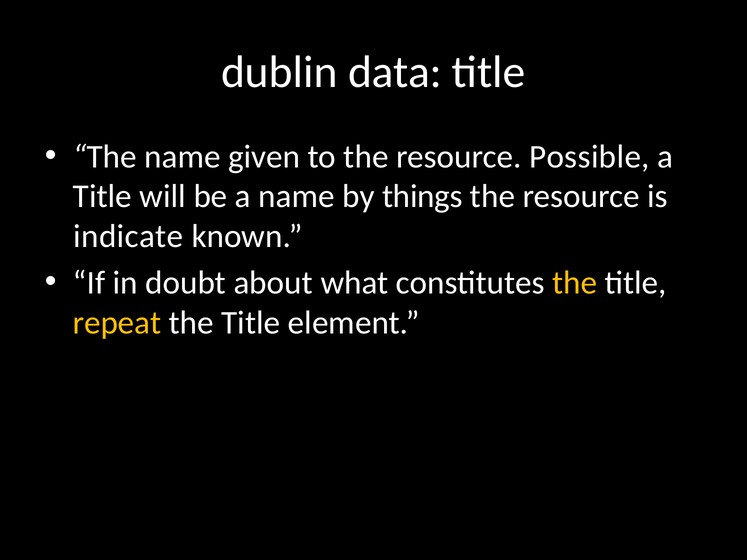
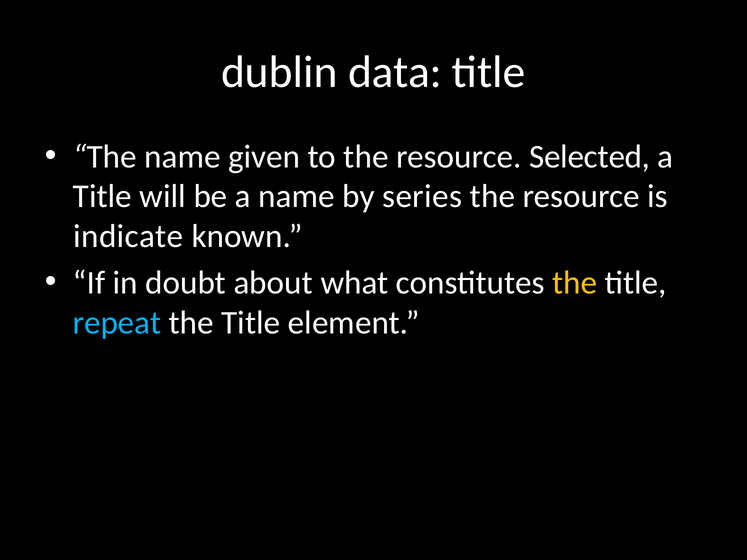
Possible: Possible -> Selected (590, 157)
things: things -> series (422, 197)
repeat colour: yellow -> light blue (117, 323)
